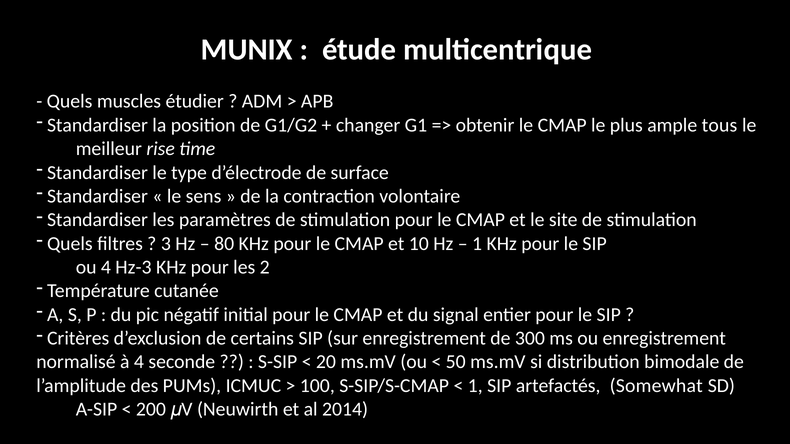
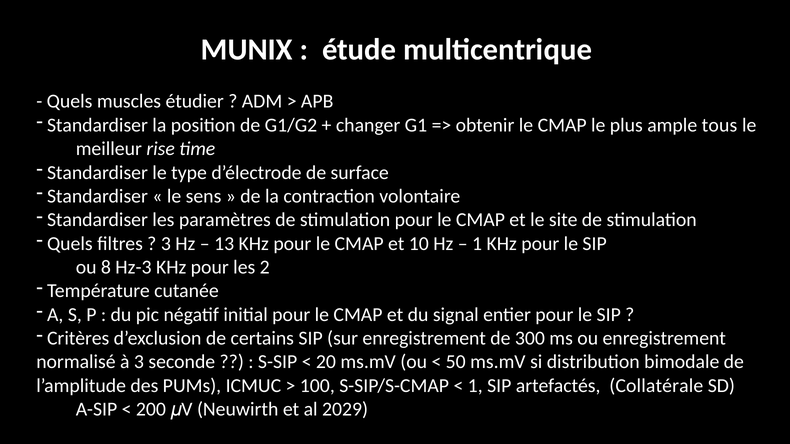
80: 80 -> 13 (224, 244)
ou 4: 4 -> 8 (106, 267)
à 4: 4 -> 3 (139, 362)
Somewhat: Somewhat -> Collatérale (656, 386)
2014: 2014 -> 2029 (345, 410)
